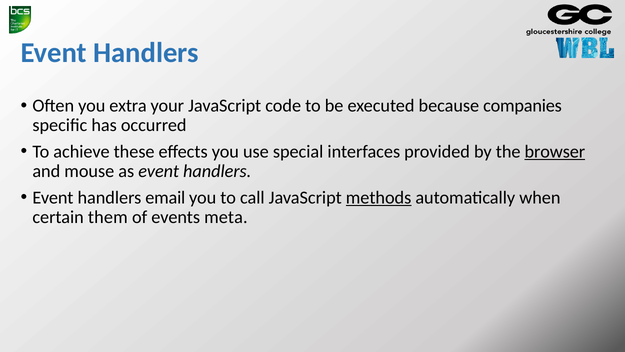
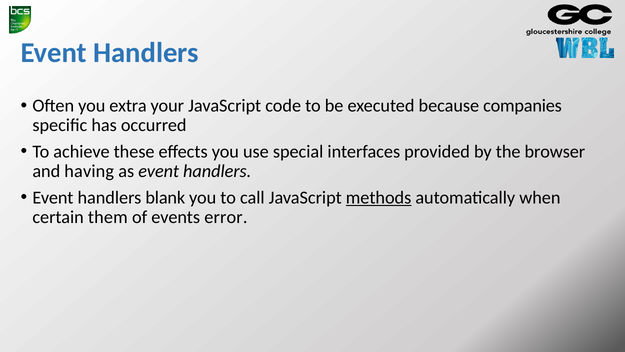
browser underline: present -> none (555, 151)
mouse: mouse -> having (89, 171)
email: email -> blank (165, 197)
meta: meta -> error (226, 217)
